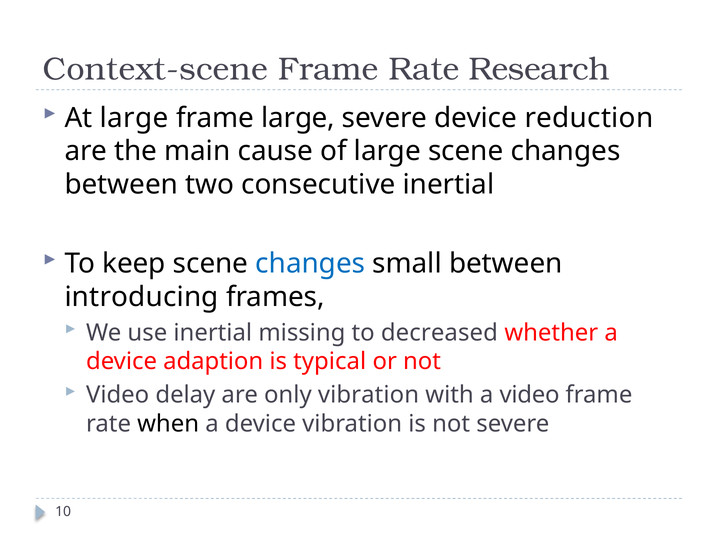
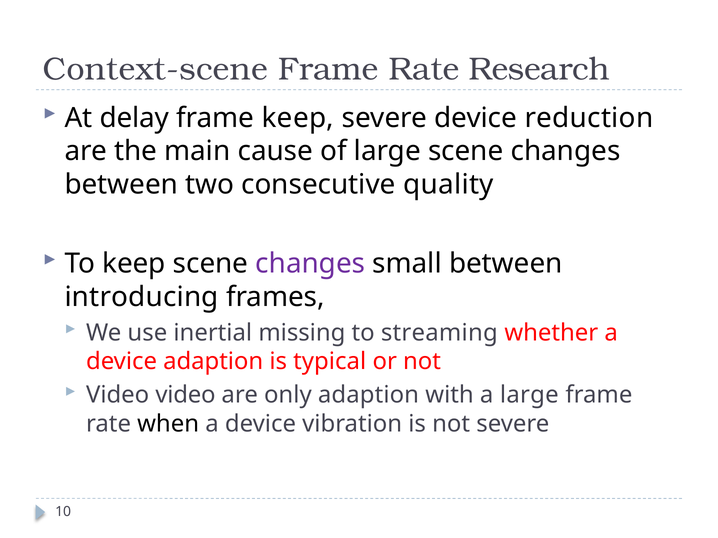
At large: large -> delay (134, 118)
frame large: large -> keep (298, 118)
consecutive inertial: inertial -> quality (448, 185)
changes colour: blue -> purple (310, 264)
decreased: decreased -> streaming (439, 333)
Video delay: delay -> video (185, 395)
only vibration: vibration -> adaption (368, 395)
a video: video -> large (529, 395)
